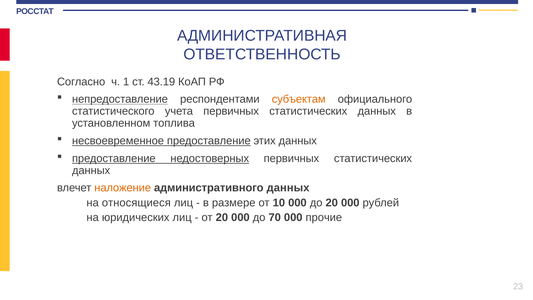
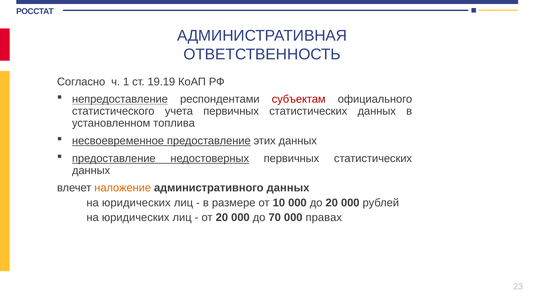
43.19: 43.19 -> 19.19 (161, 82)
субъектам colour: orange -> red (299, 99)
относящиеся: относящиеся -> юридических (136, 203)
прочие: прочие -> правах (324, 217)
